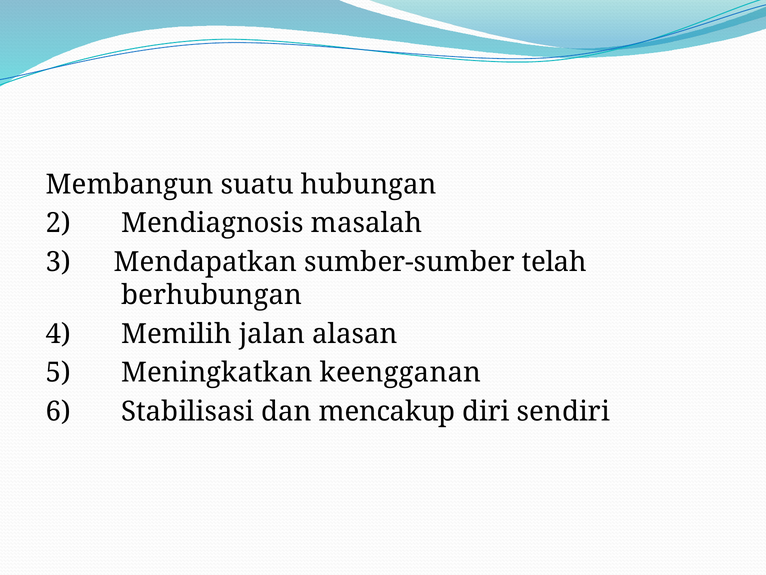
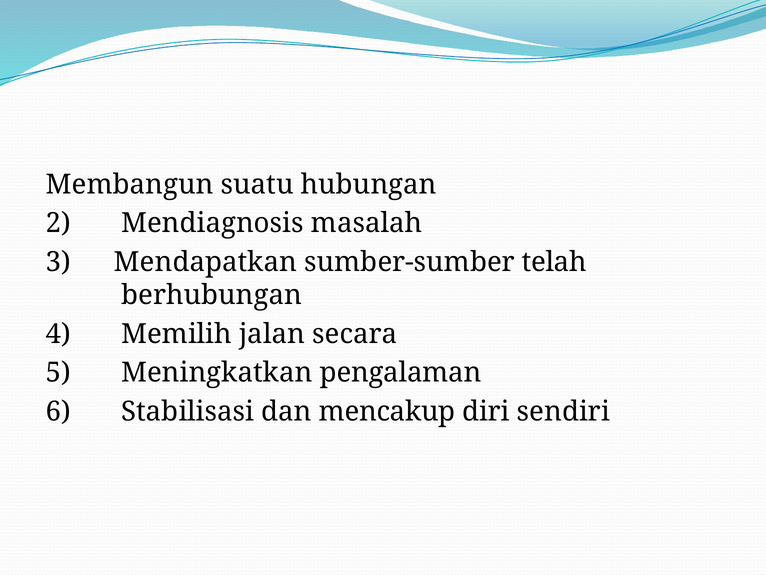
alasan: alasan -> secara (355, 334)
keengganan: keengganan -> pengalaman (401, 372)
